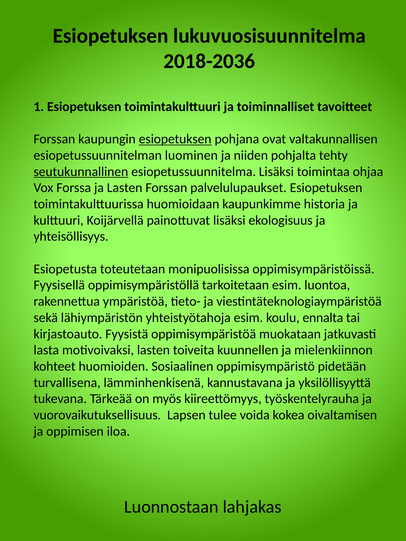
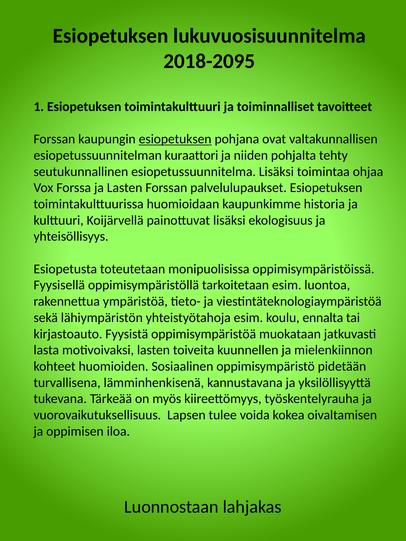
2018-2036: 2018-2036 -> 2018-2095 (209, 61)
luominen: luominen -> kuraattori (191, 155)
seutukunnallinen underline: present -> none (81, 172)
